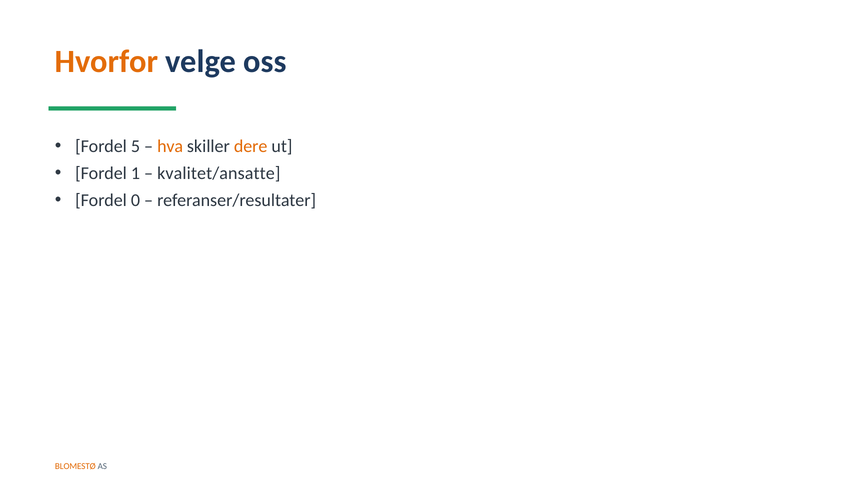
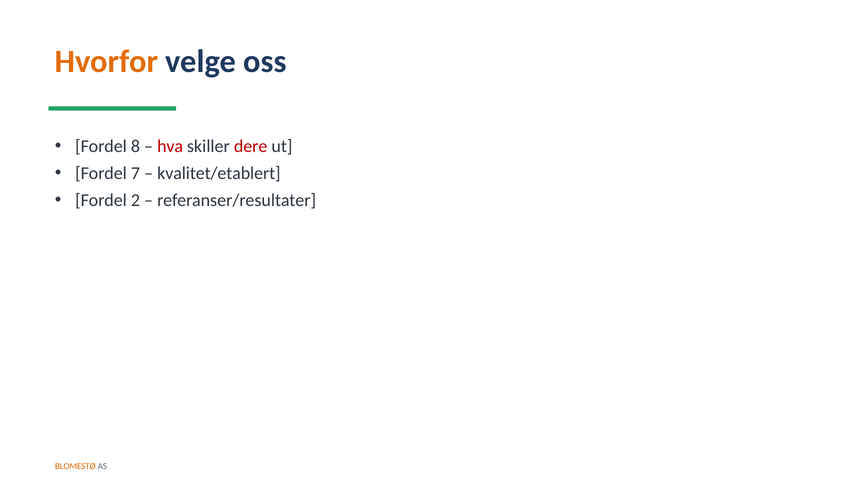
5: 5 -> 8 (135, 146)
hva colour: orange -> red (170, 146)
dere colour: orange -> red (251, 146)
1: 1 -> 7 (135, 173)
kvalitet/ansatte: kvalitet/ansatte -> kvalitet/etablert (219, 173)
0: 0 -> 2 (135, 200)
